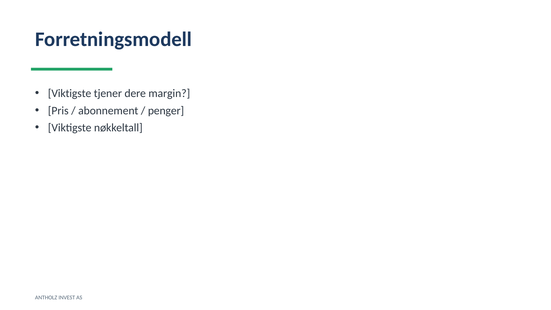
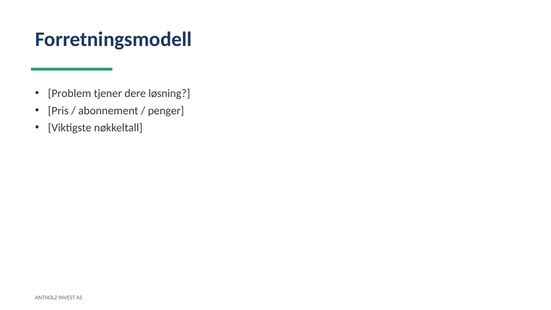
Viktigste: Viktigste -> Problem (70, 93)
margin: margin -> løsning (169, 93)
